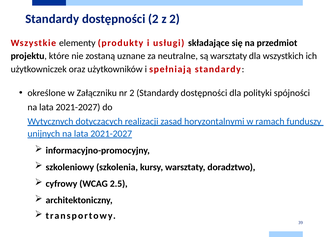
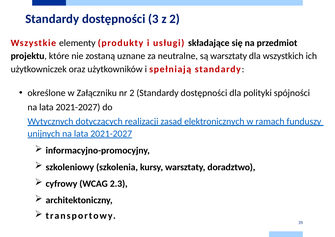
dostępności 2: 2 -> 3 (153, 19)
horyzontalnymi: horyzontalnymi -> elektronicznych (214, 121)
2.5: 2.5 -> 2.3 (119, 184)
